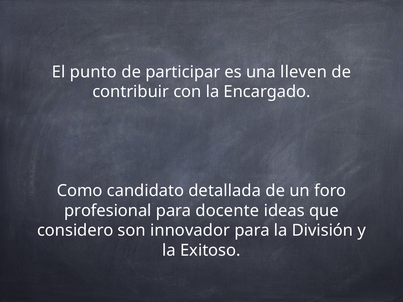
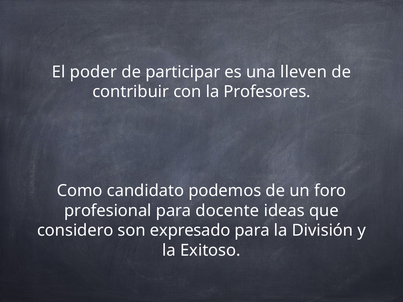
punto: punto -> poder (93, 72)
Encargado: Encargado -> Profesores (267, 92)
detallada: detallada -> podemos (225, 191)
innovador: innovador -> expresado (190, 231)
